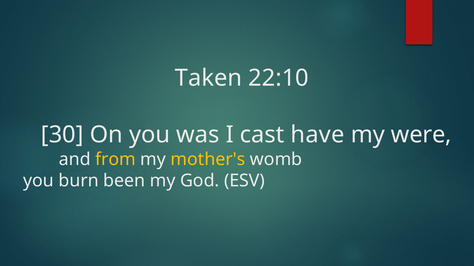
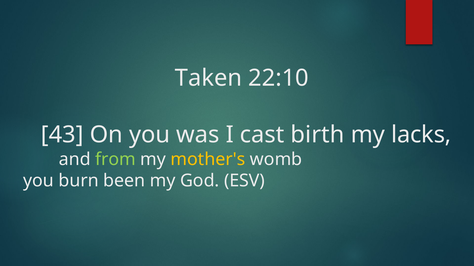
30: 30 -> 43 (62, 135)
have: have -> birth (318, 135)
were: were -> lacks (421, 135)
from colour: yellow -> light green (116, 160)
